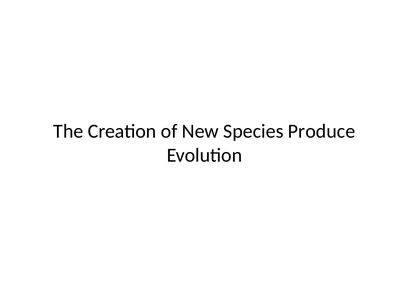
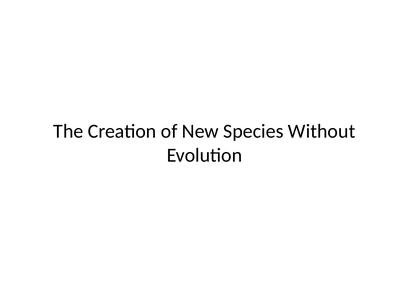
Produce: Produce -> Without (322, 131)
